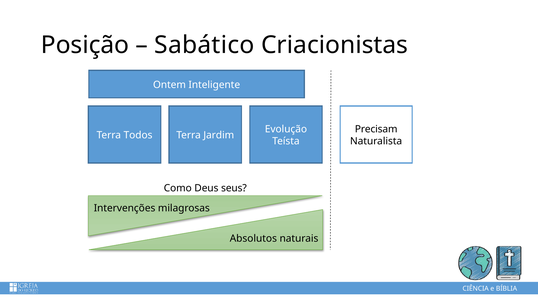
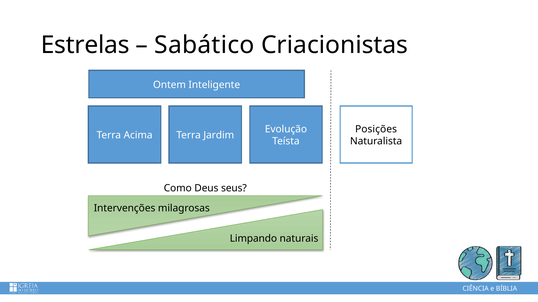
Posição: Posição -> Estrelas (85, 45)
Precisam: Precisam -> Posições (376, 129)
Todos: Todos -> Acima (138, 135)
Absolutos: Absolutos -> Limpando (253, 239)
